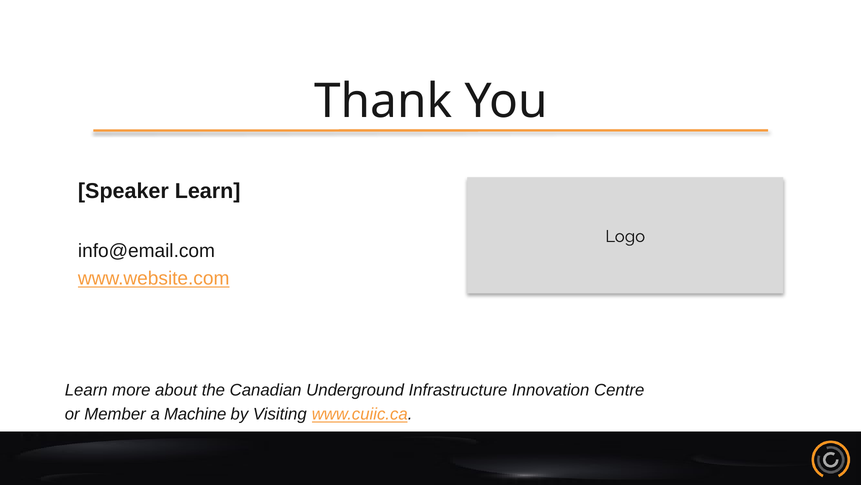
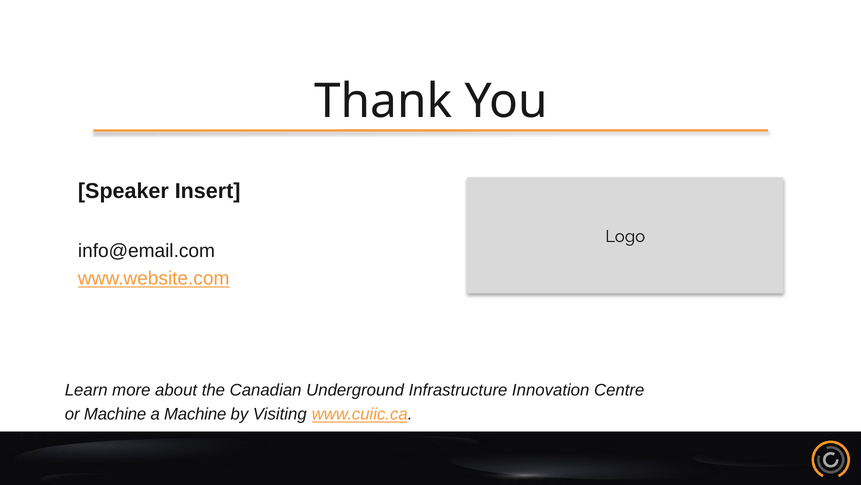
Speaker Learn: Learn -> Insert (208, 191)
or Member: Member -> Machine (115, 414)
